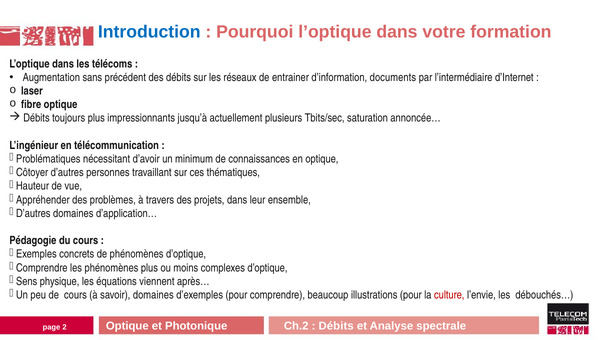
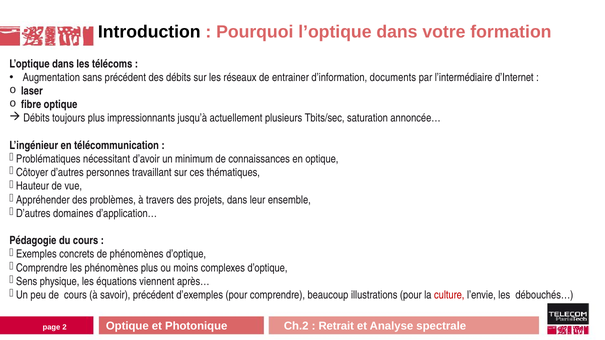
Introduction colour: blue -> black (149, 32)
savoir domaines: domaines -> précédent (153, 295)
Débits: Débits -> Retrait (336, 326)
